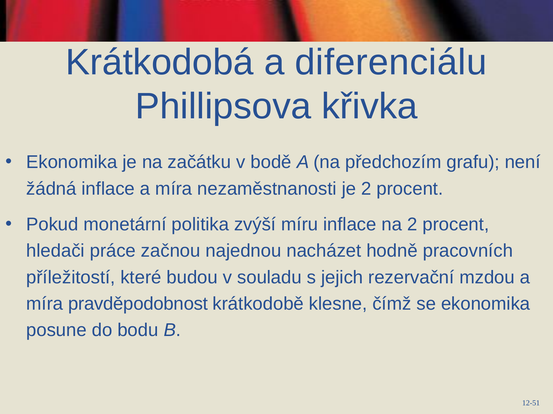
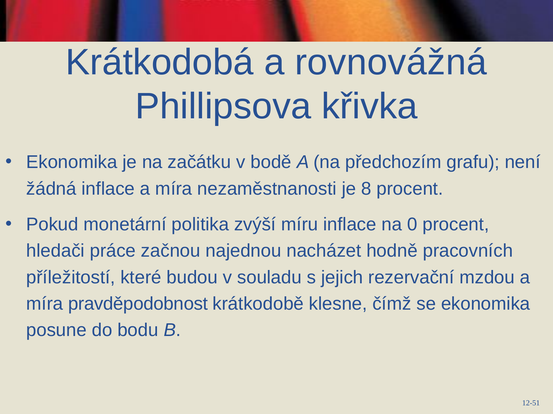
diferenciálu: diferenciálu -> rovnovážná (391, 62)
je 2: 2 -> 8 (366, 189)
na 2: 2 -> 0 (412, 225)
